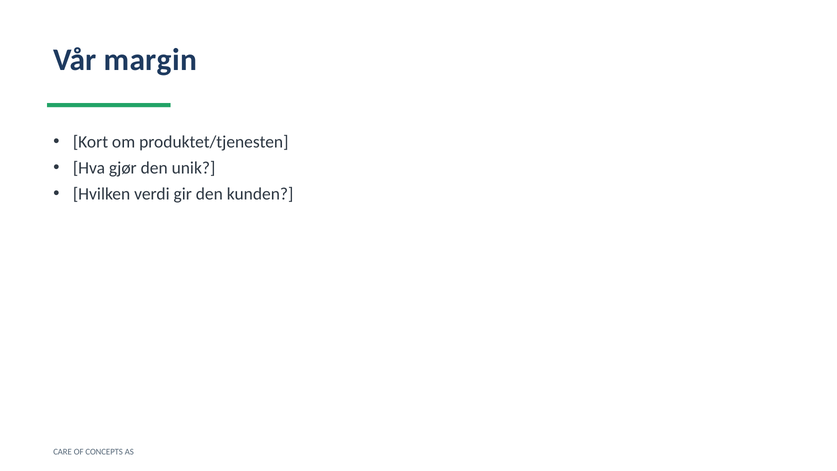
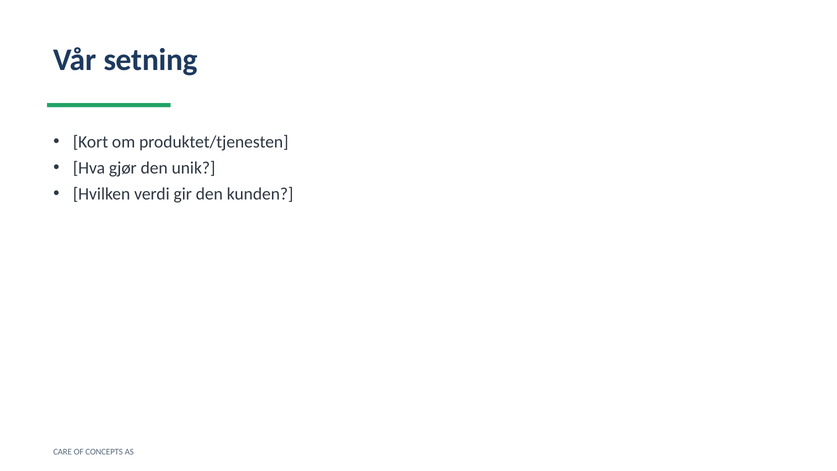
margin: margin -> setning (151, 60)
